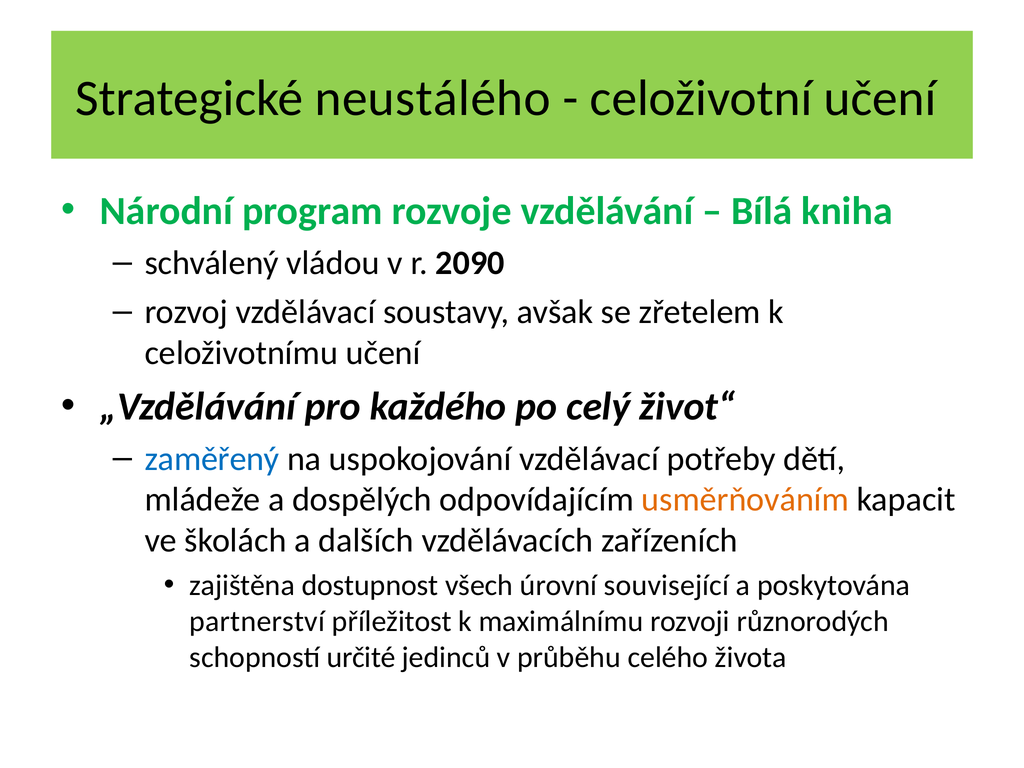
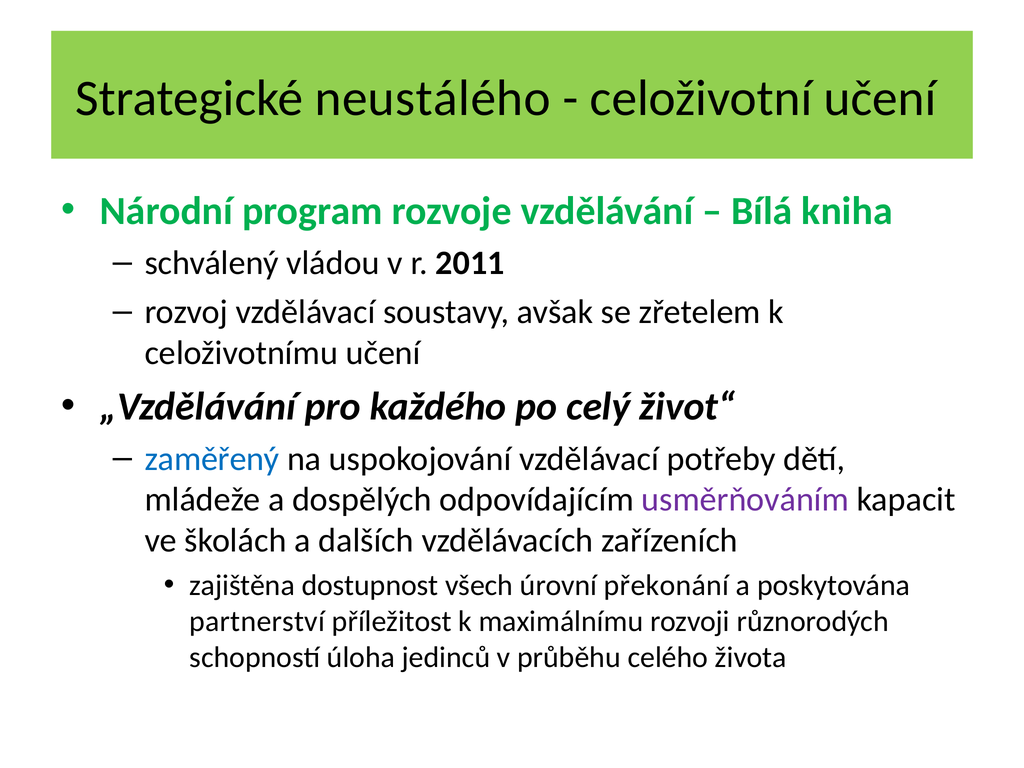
2090: 2090 -> 2011 (470, 263)
usměrňováním colour: orange -> purple (745, 500)
související: související -> překonání (666, 586)
určité: určité -> úloha (361, 657)
